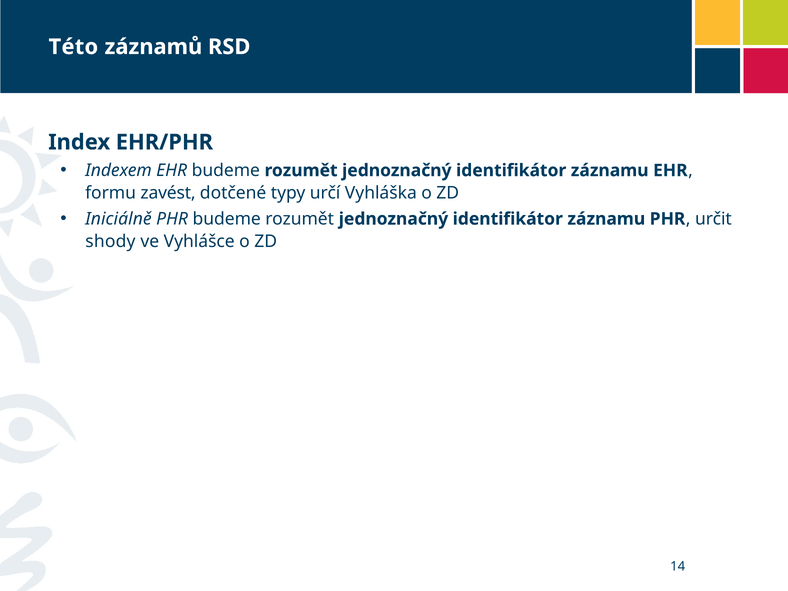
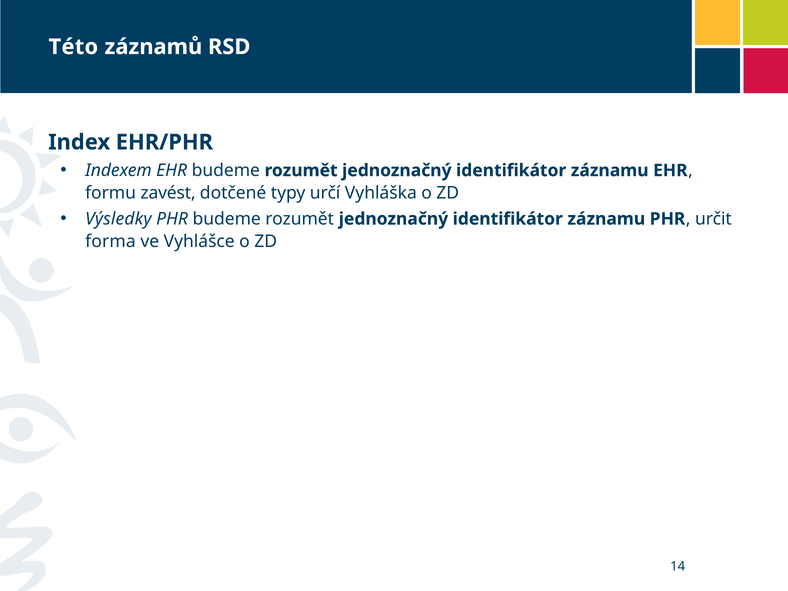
Iniciálně: Iniciálně -> Výsledky (118, 219)
shody: shody -> forma (110, 241)
